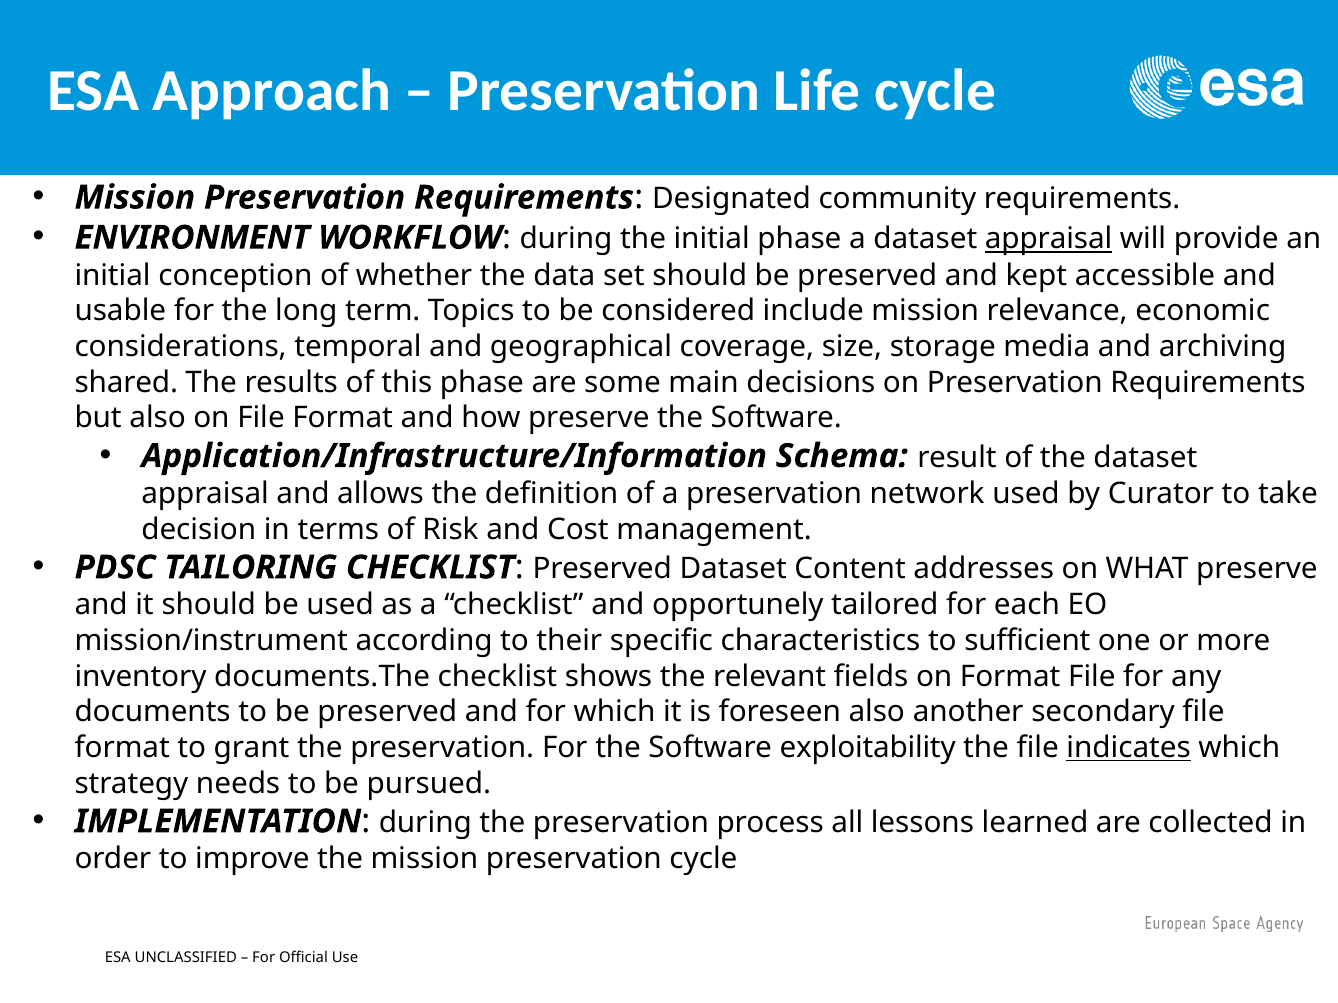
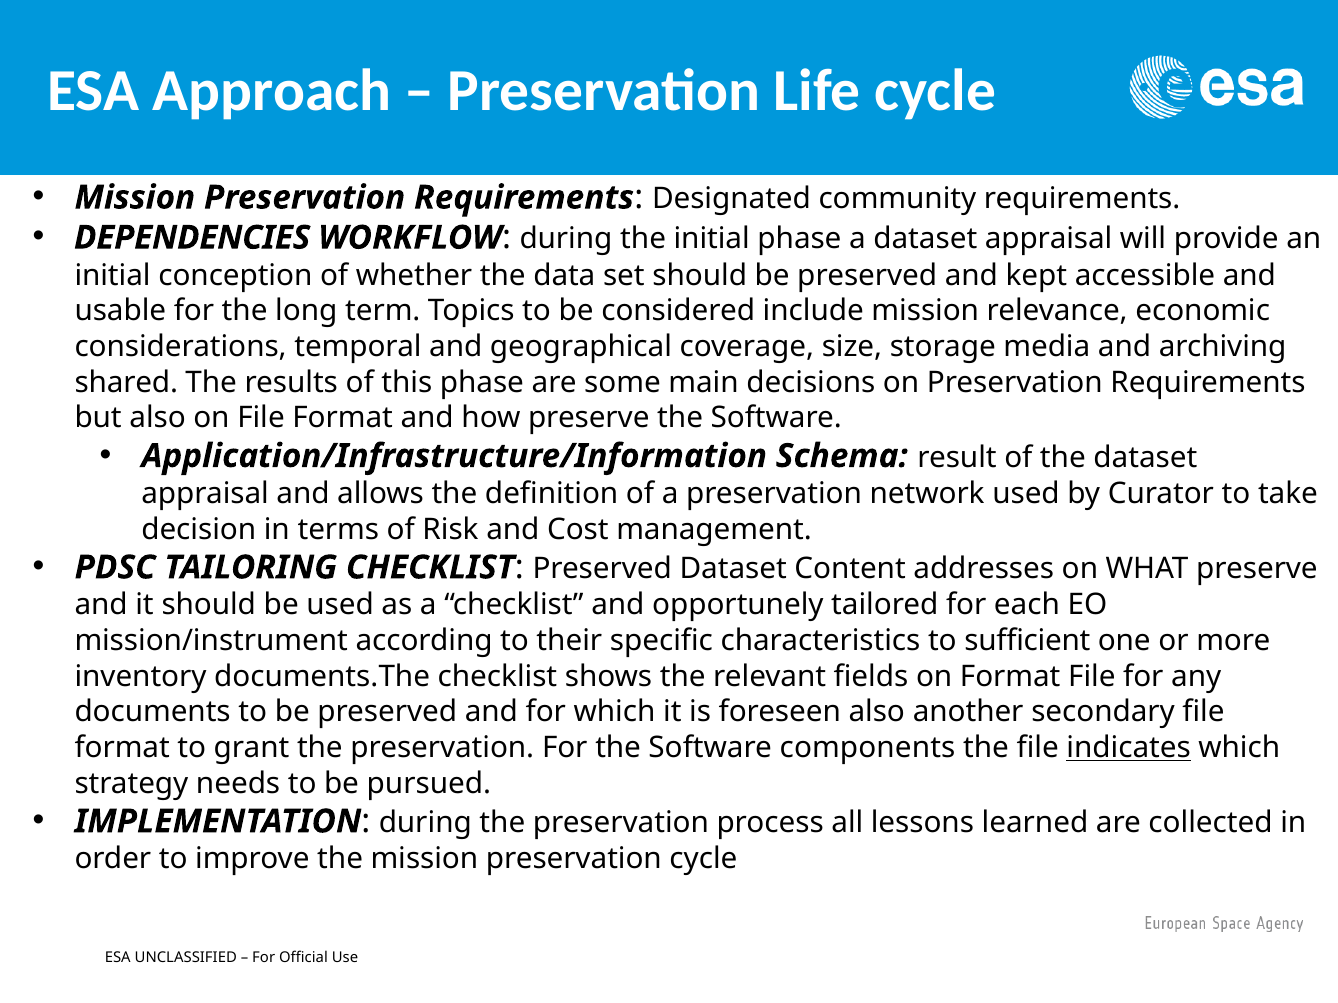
ENVIRONMENT: ENVIRONMENT -> DEPENDENCIES (192, 238)
appraisal underline: present -> none (1049, 239)
exploitability: exploitability -> components (867, 748)
